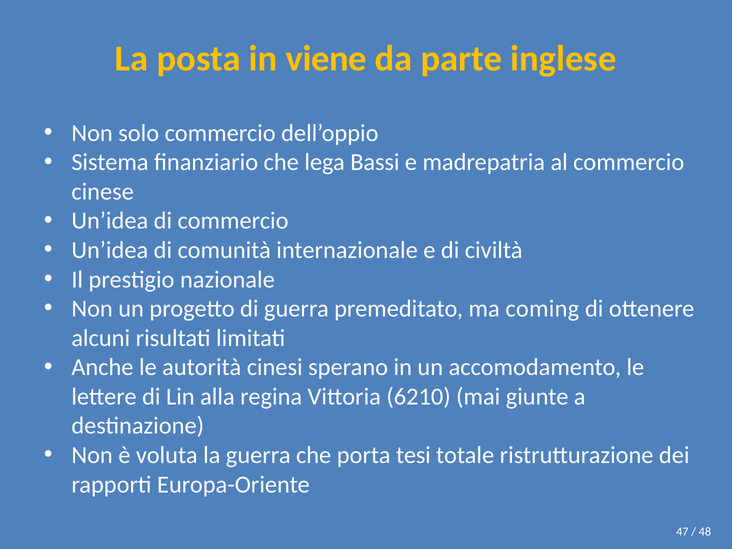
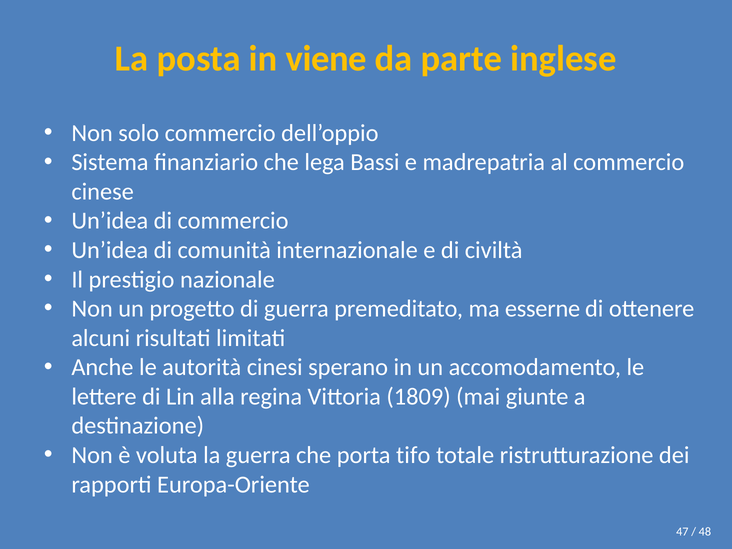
coming: coming -> esserne (543, 309)
6210: 6210 -> 1809 (419, 397)
tesi: tesi -> tifo (413, 455)
